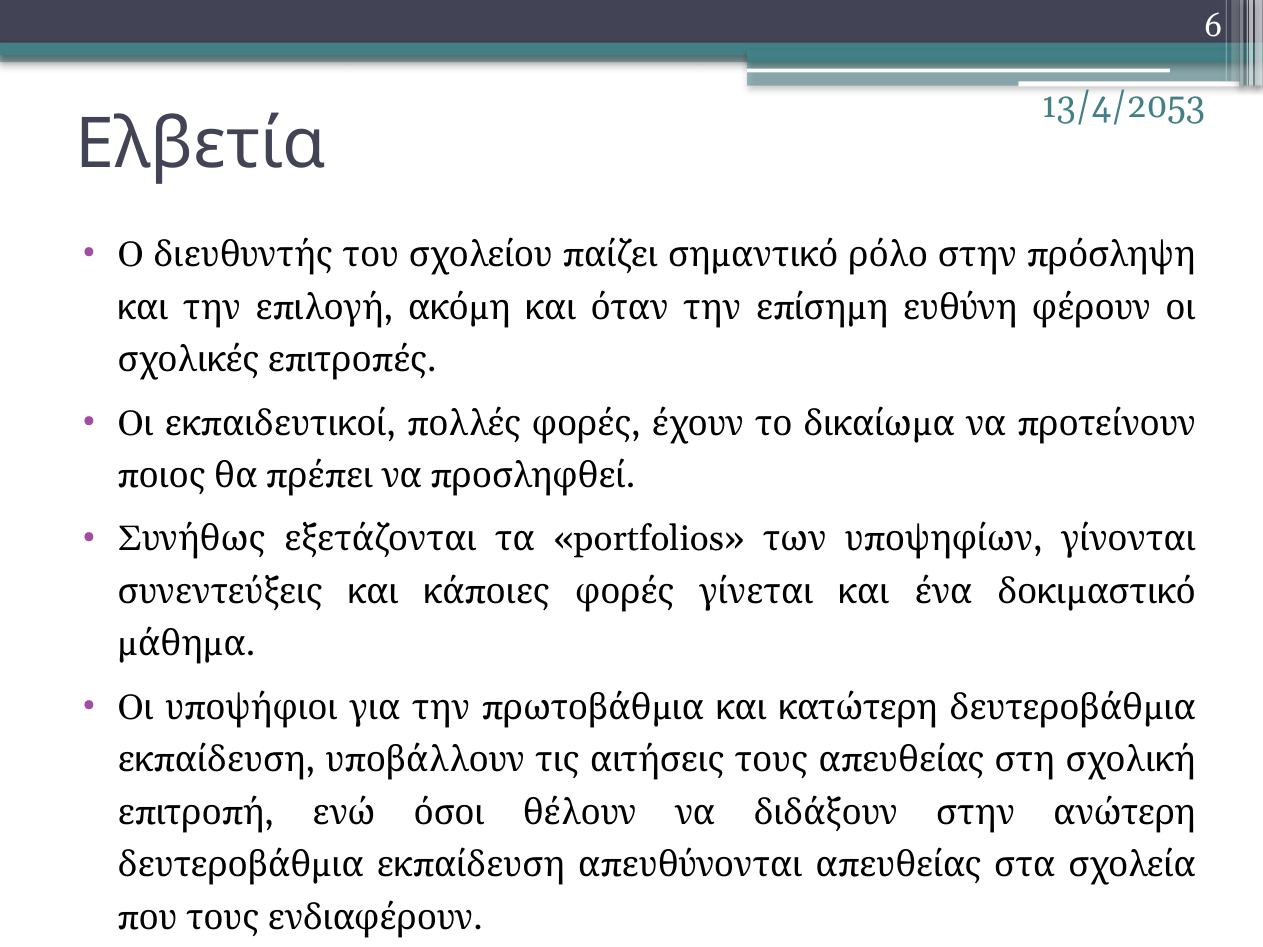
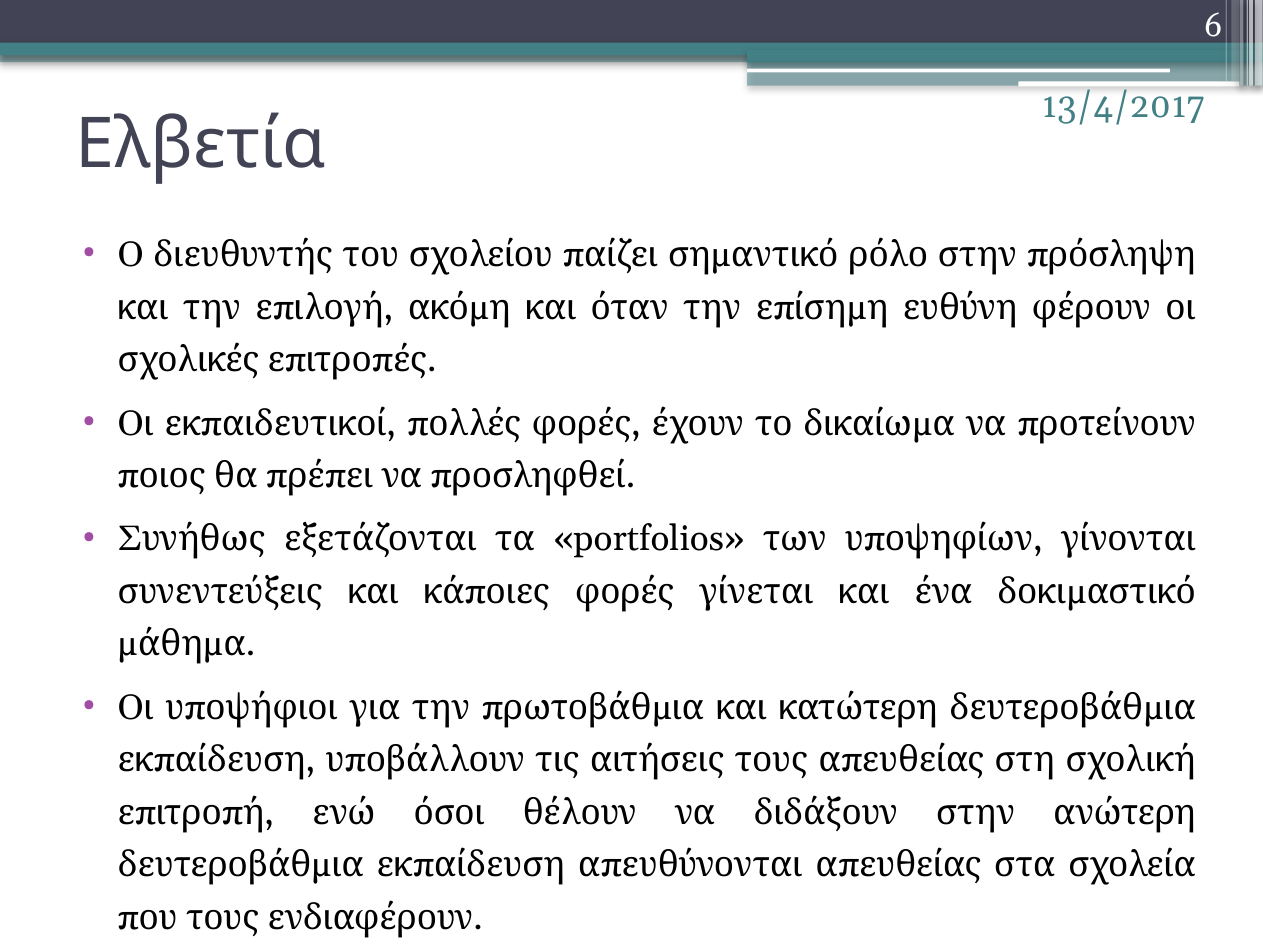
13/4/2053: 13/4/2053 -> 13/4/2017 (1123, 105)
